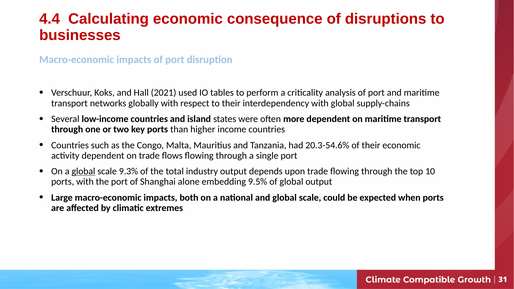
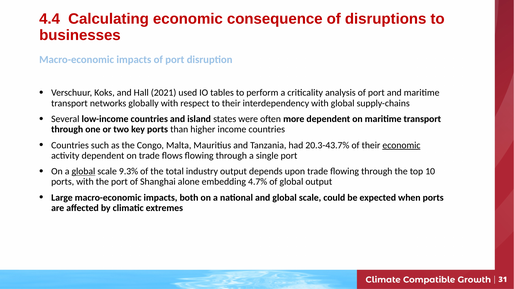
20.3-54.6%: 20.3-54.6% -> 20.3-43.7% (327, 145)
economic underline: none -> present (401, 145)
9.5%: 9.5% -> 4.7% (258, 182)
